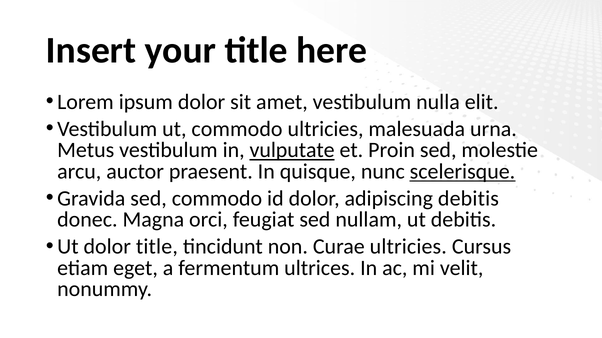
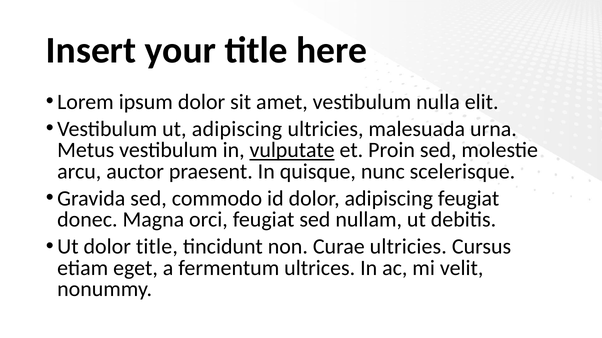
ut commodo: commodo -> adipiscing (237, 129)
scelerisque underline: present -> none (463, 172)
adipiscing debitis: debitis -> feugiat (469, 199)
